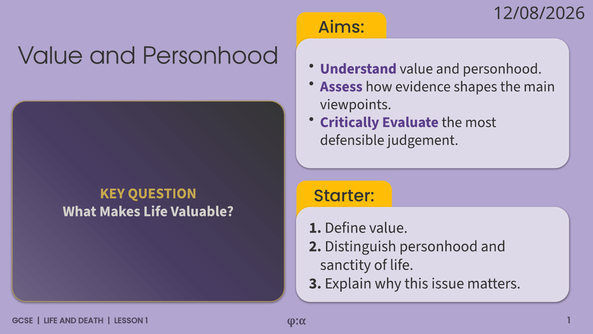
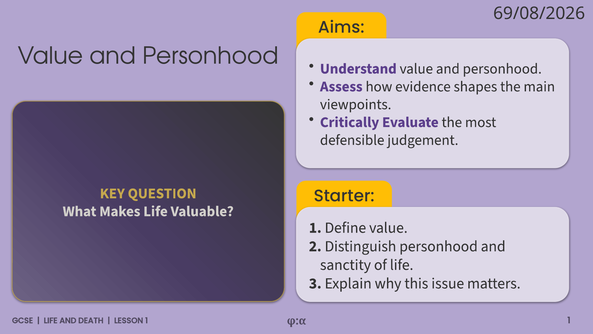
12/08/2026: 12/08/2026 -> 69/08/2026 (539, 13)
